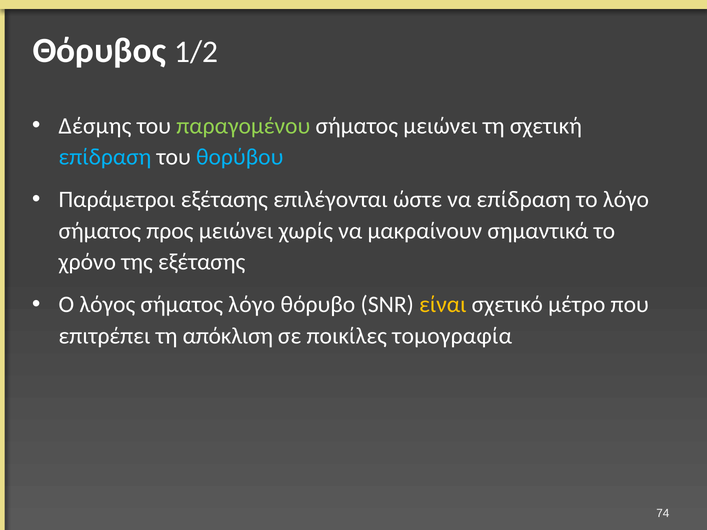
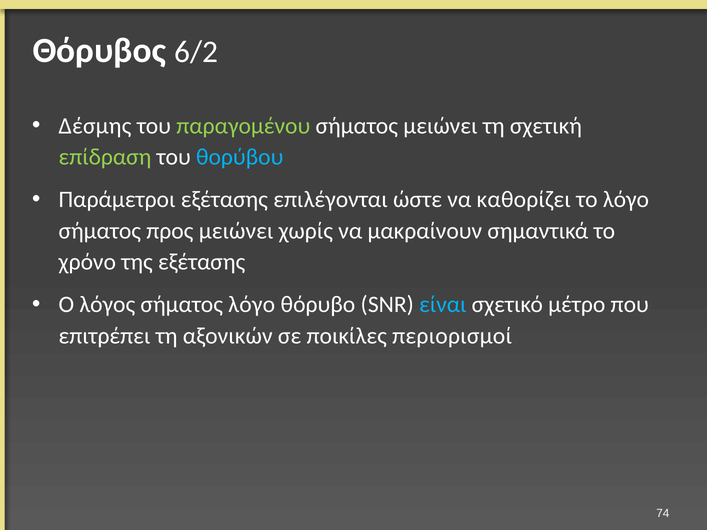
1/2: 1/2 -> 6/2 (196, 52)
επίδραση colour: light blue -> light green (105, 157)
να επίδραση: επίδραση -> καθορίζει (524, 200)
είναι colour: yellow -> light blue (443, 305)
απόκλιση: απόκλιση -> αξονικών (228, 336)
τομογραφία: τομογραφία -> περιορισμοί (452, 336)
